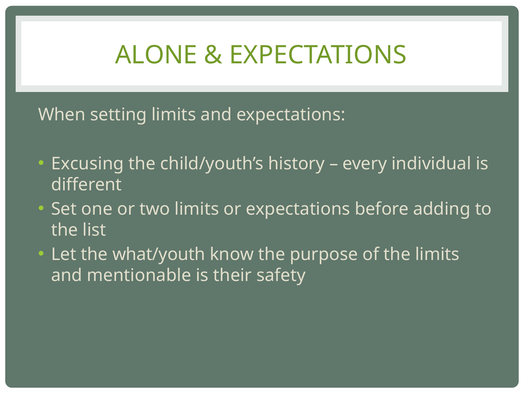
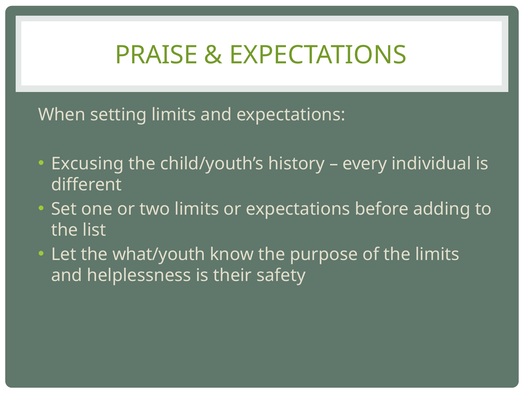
ALONE: ALONE -> PRAISE (156, 55)
mentionable: mentionable -> helplessness (139, 275)
